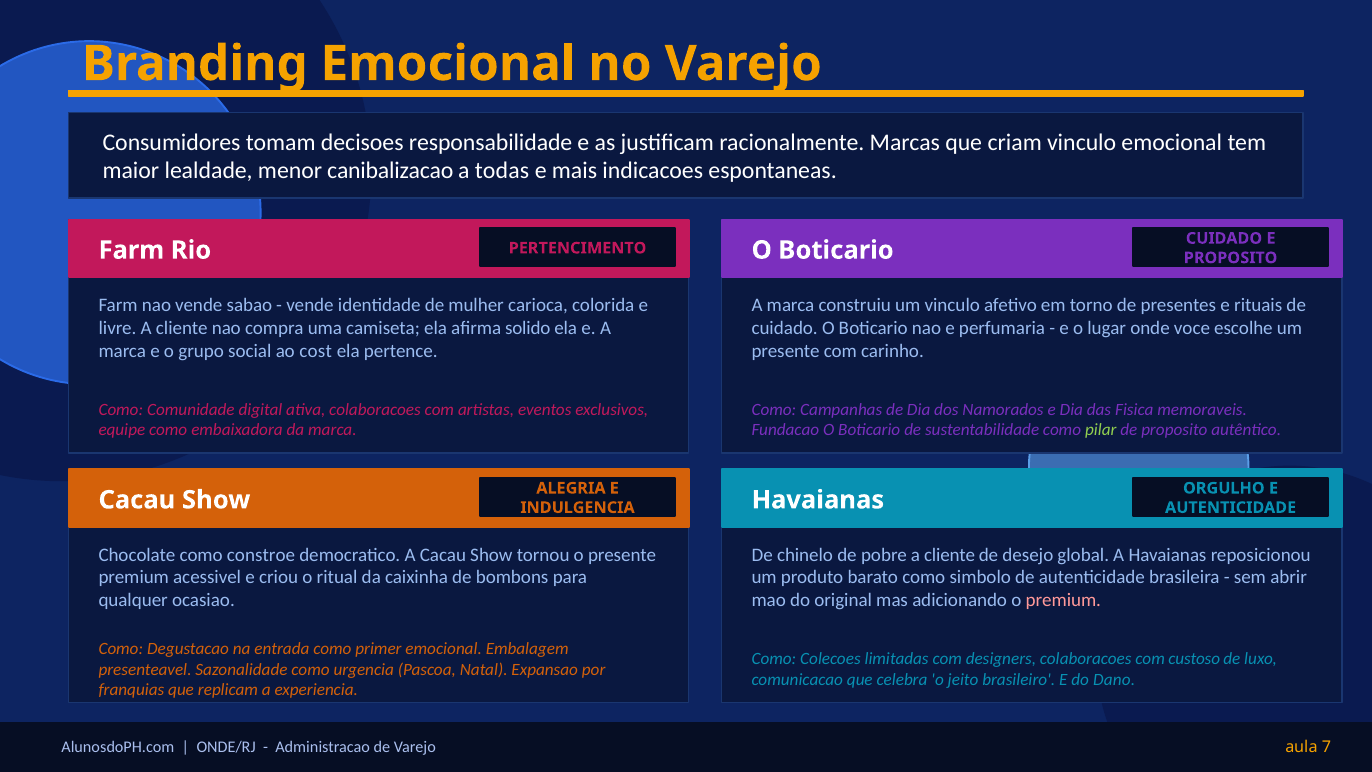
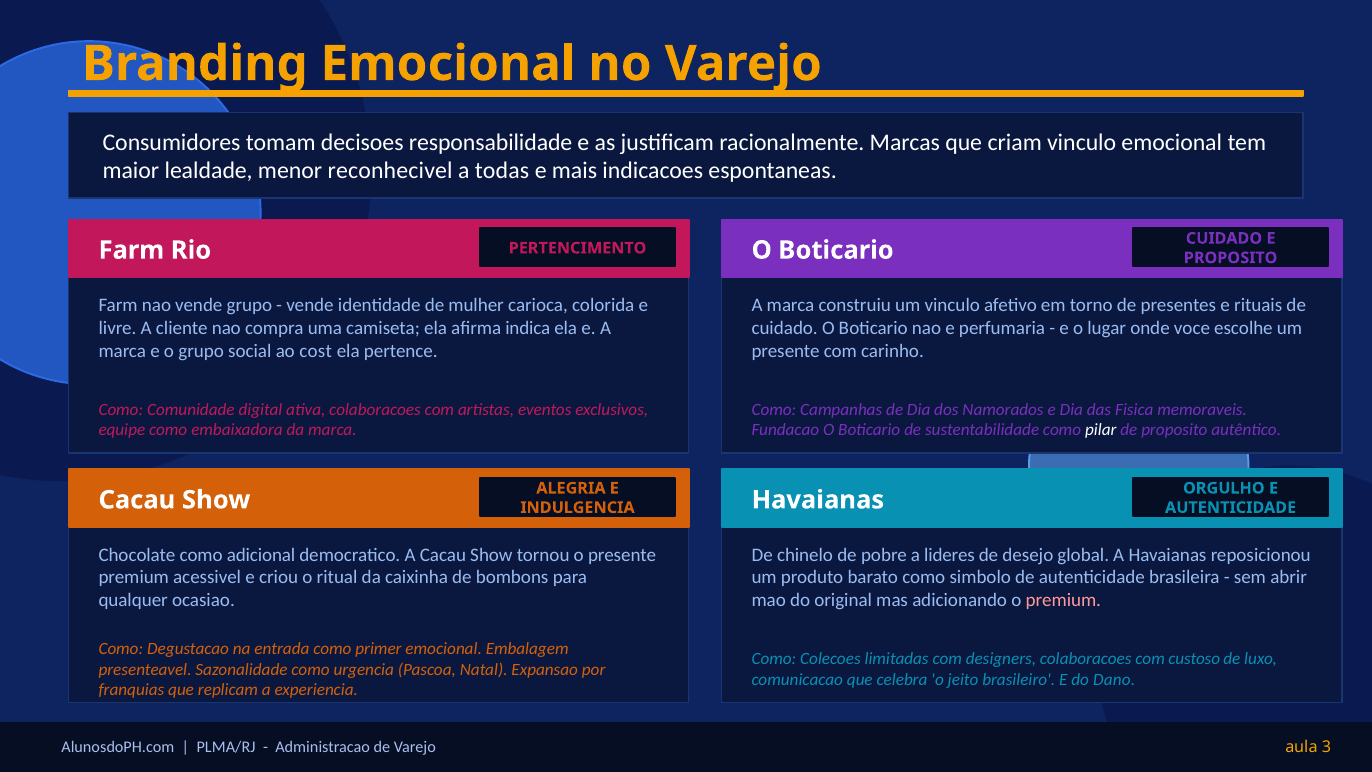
canibalizacao: canibalizacao -> reconhecivel (390, 171)
vende sabao: sabao -> grupo (249, 305)
solido: solido -> indica (528, 328)
pilar colour: light green -> white (1101, 430)
constroe: constroe -> adicional (261, 555)
pobre a cliente: cliente -> lideres (950, 555)
ONDE/RJ: ONDE/RJ -> PLMA/RJ (226, 747)
7: 7 -> 3 (1326, 747)
